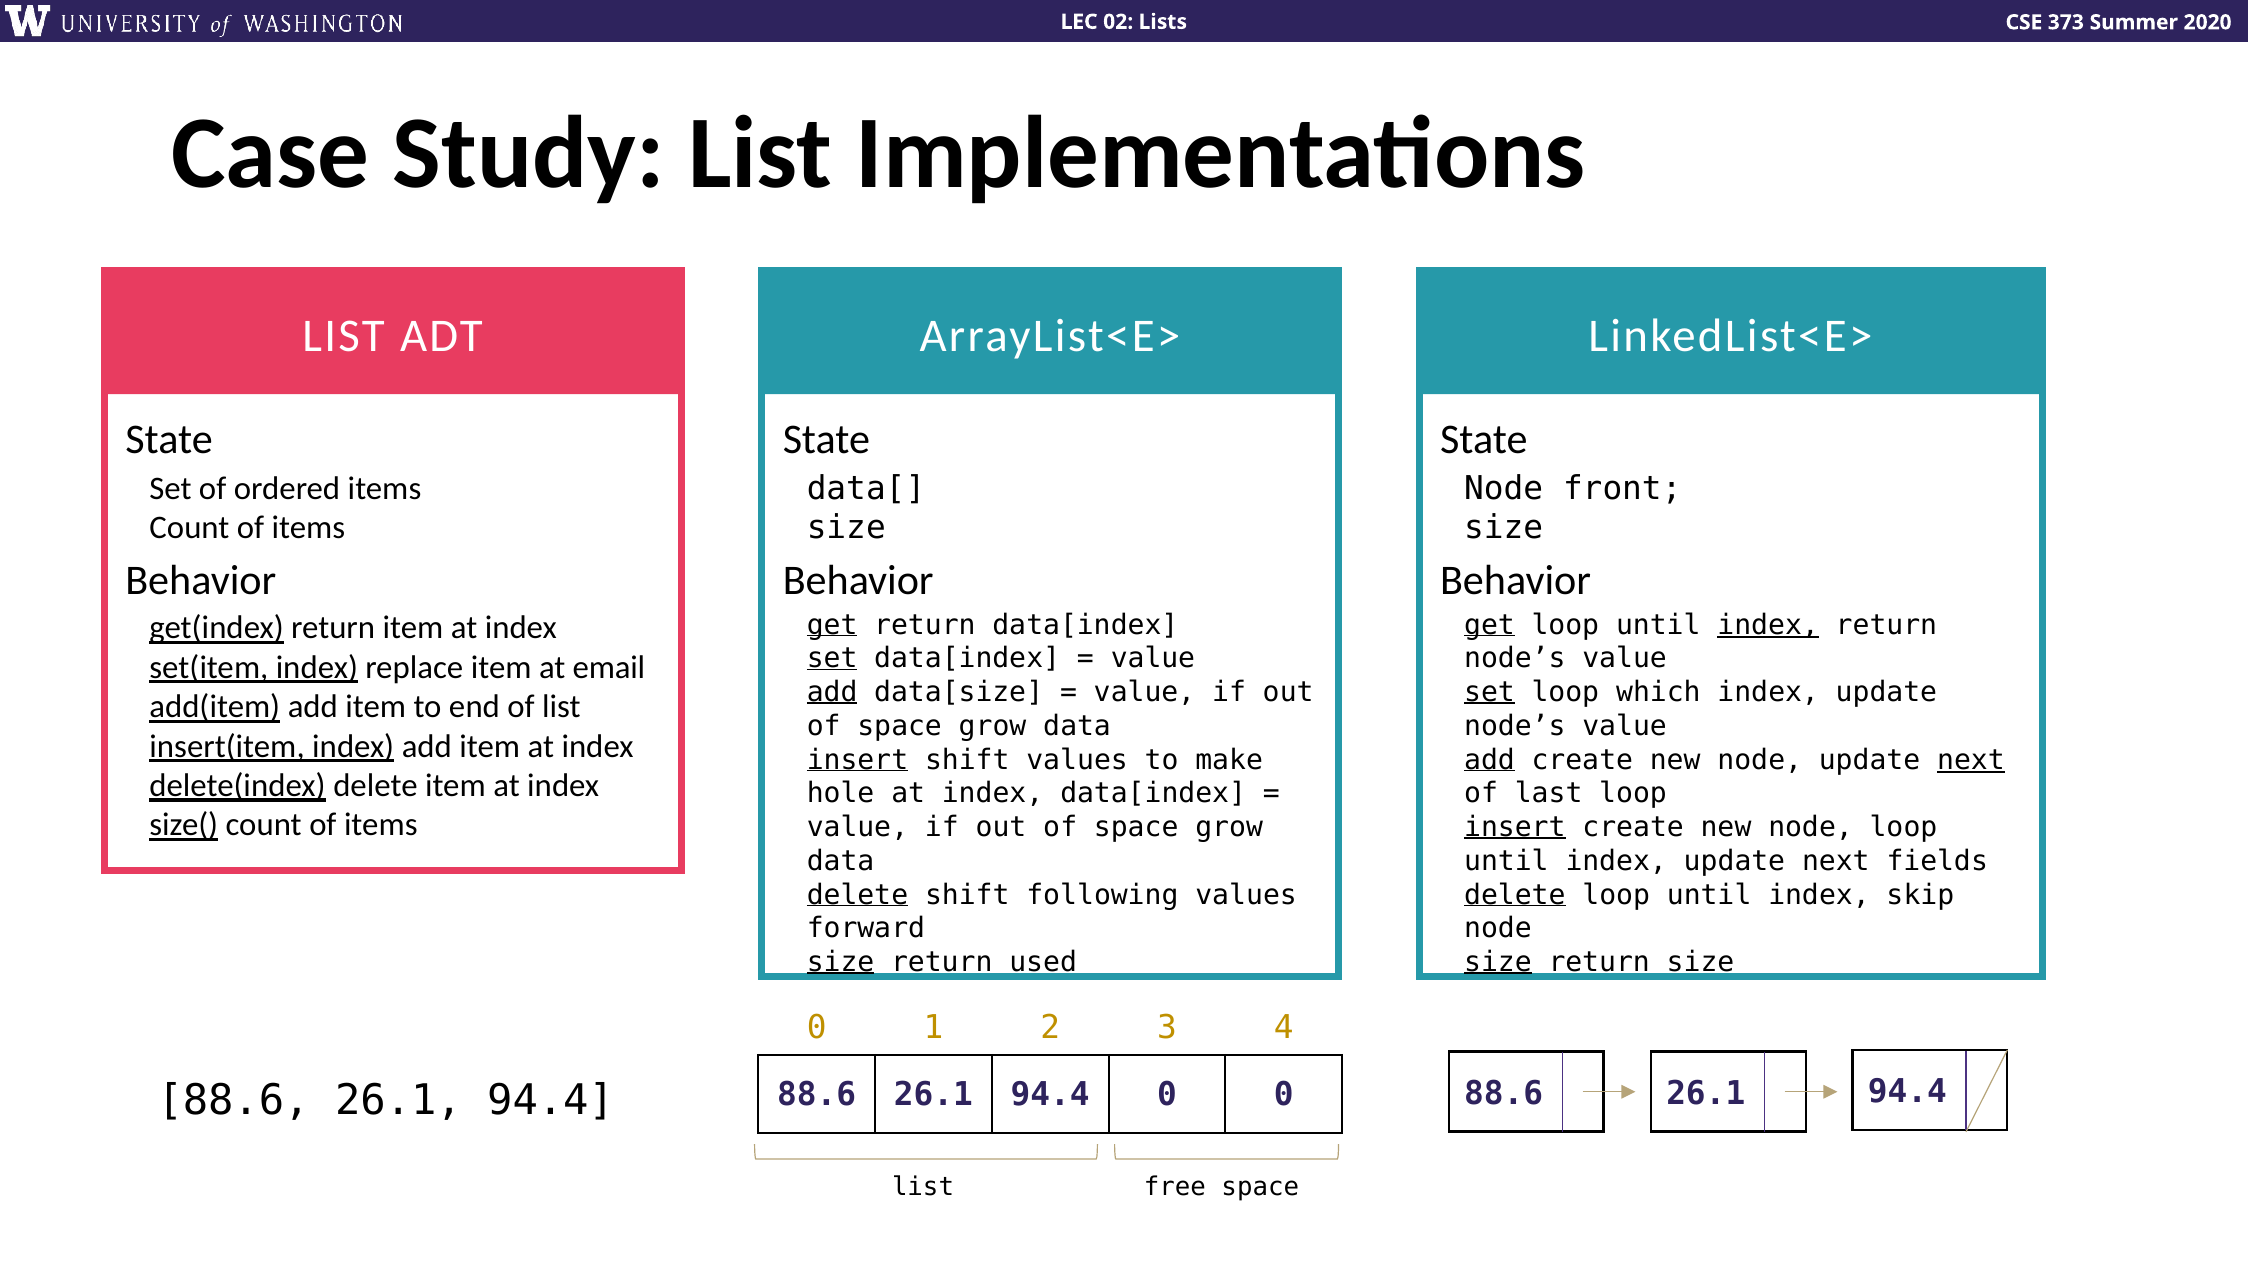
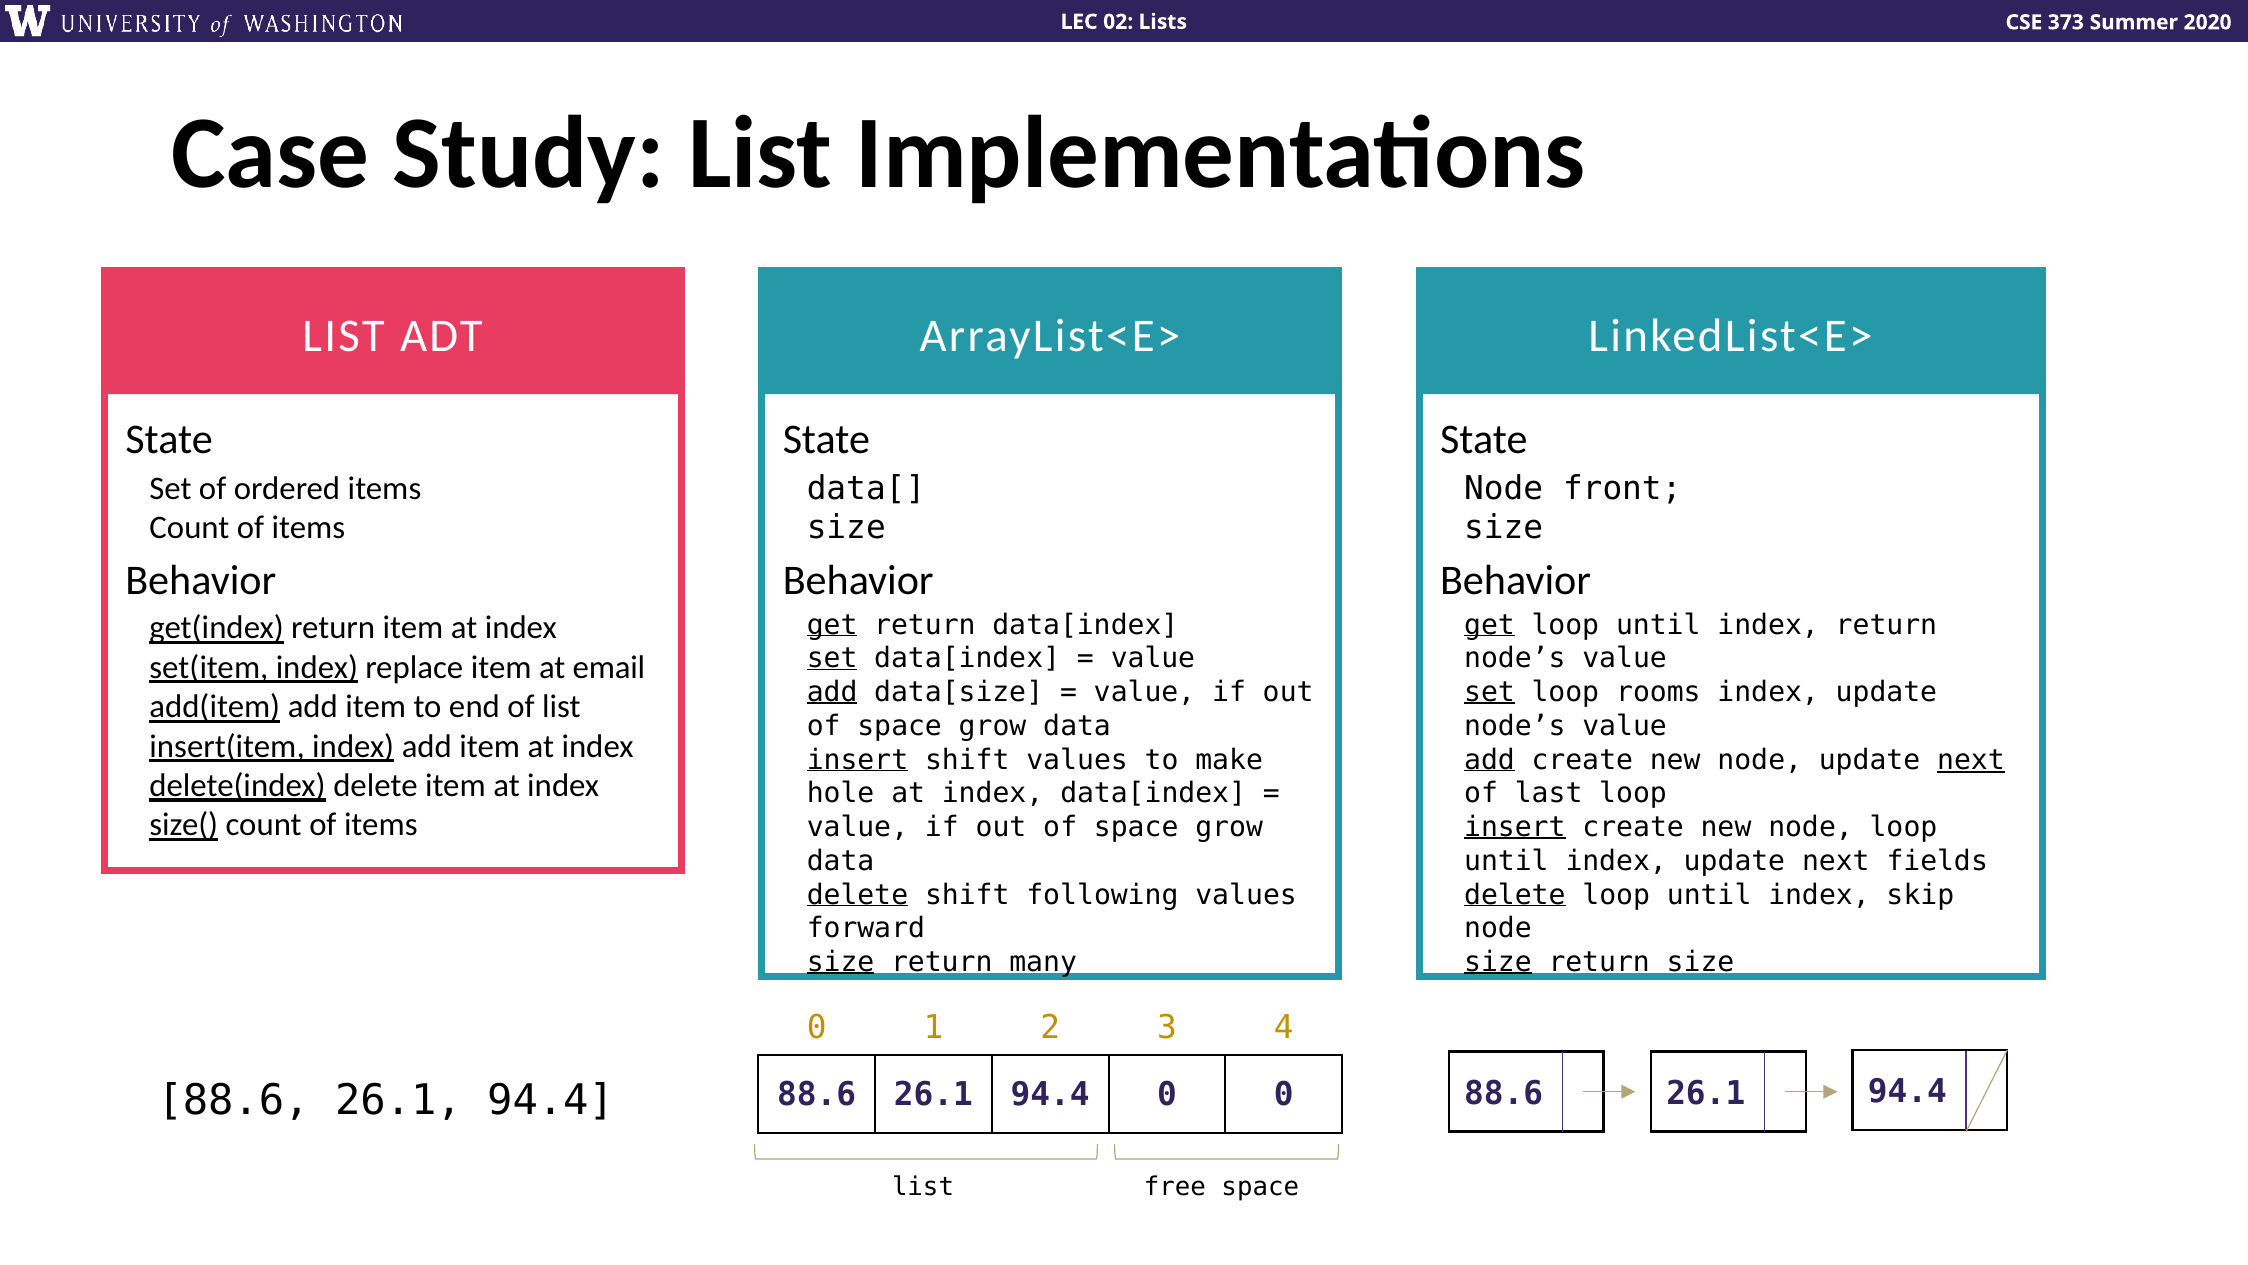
index underline: present -> none (1768, 625)
which: which -> rooms (1658, 692)
used: used -> many (1043, 962)
